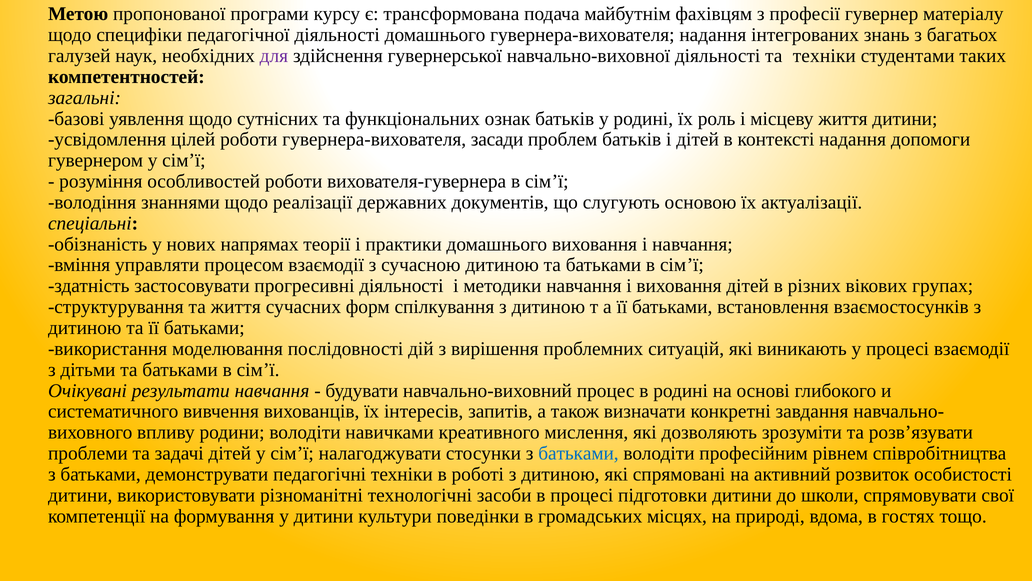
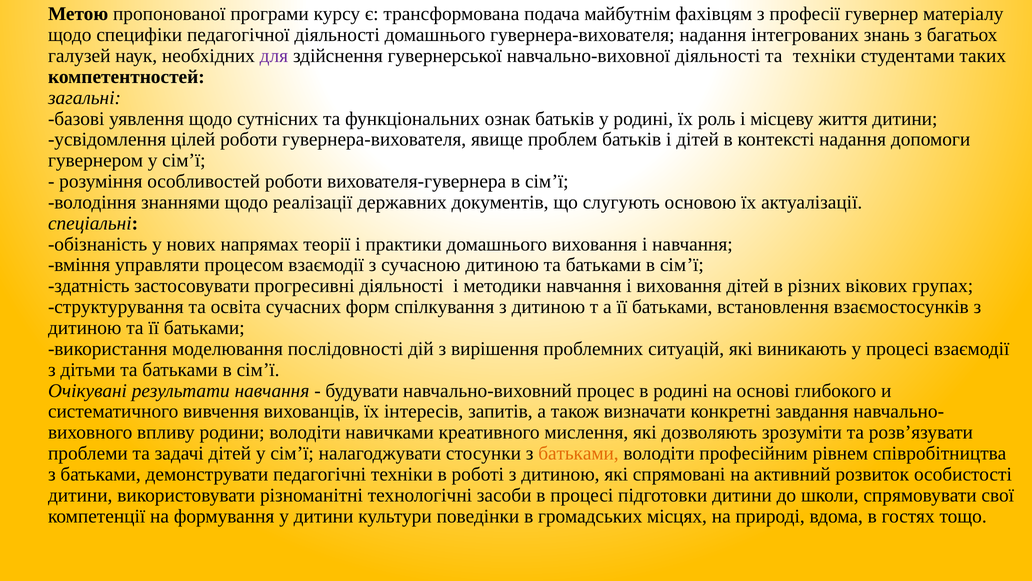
засади: засади -> явище (497, 139)
та життя: життя -> освіта (236, 307)
батьками colour: blue -> orange (578, 453)
